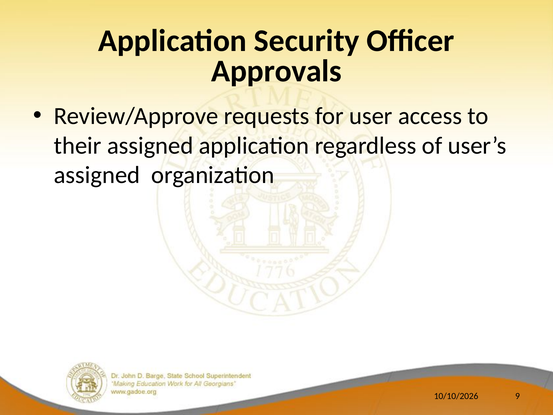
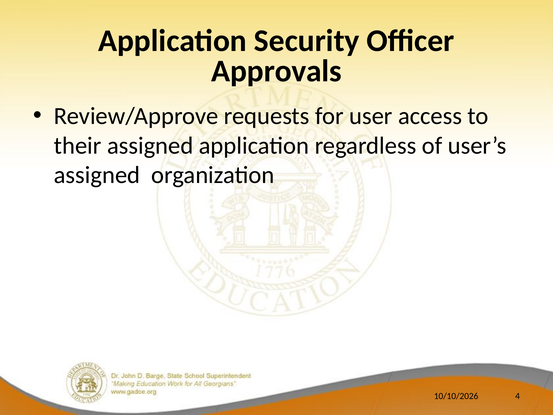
9: 9 -> 4 (518, 396)
